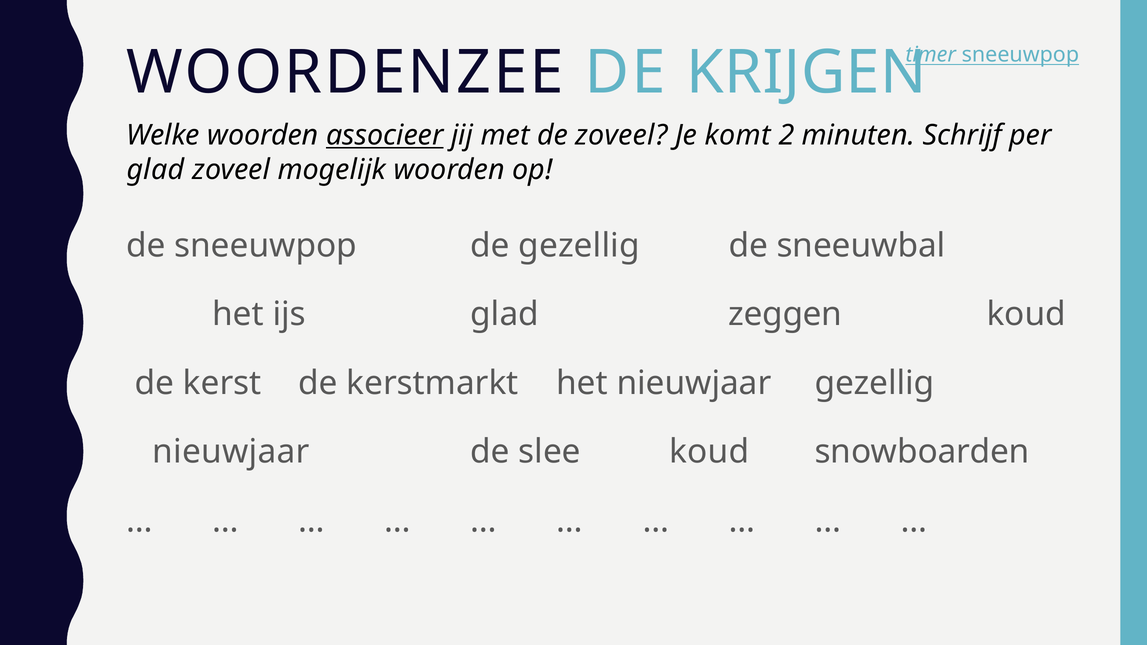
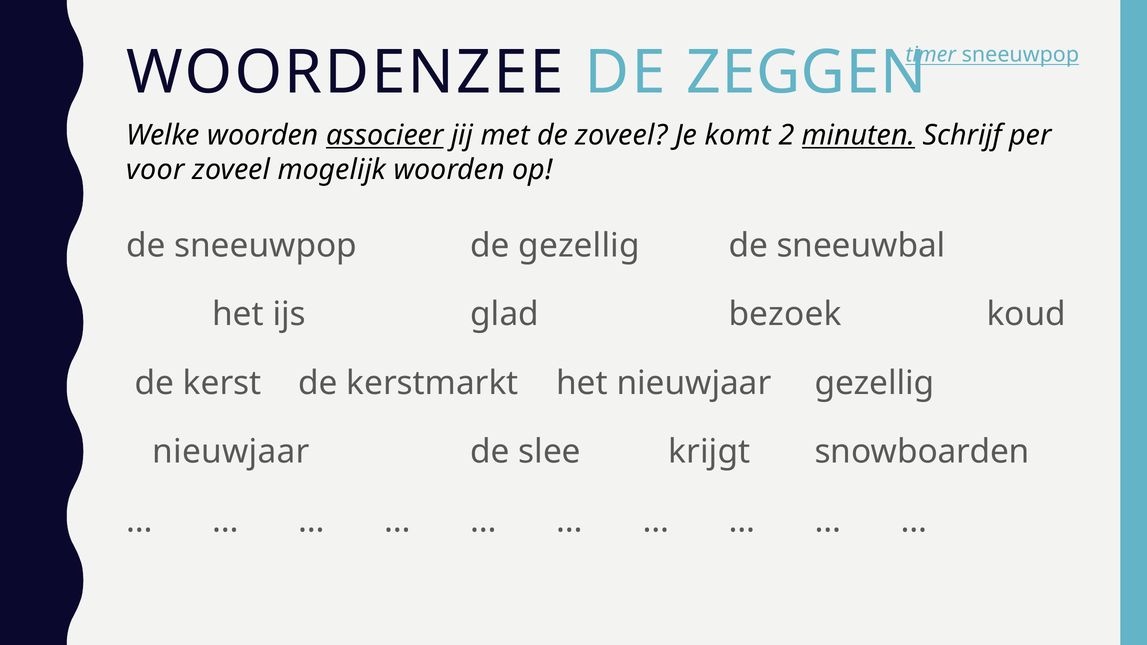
KRIJGEN: KRIJGEN -> ZEGGEN (806, 73)
minuten underline: none -> present (858, 135)
glad: glad -> voor (155, 170)
zeggen: zeggen -> bezoek (785, 314)
slee koud: koud -> krijgt (709, 452)
